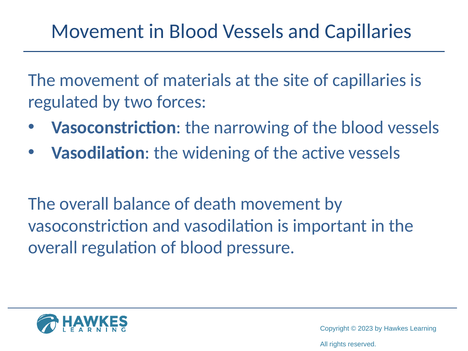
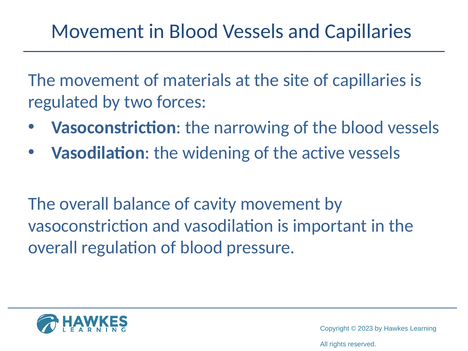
death: death -> cavity (215, 204)
